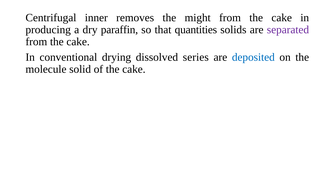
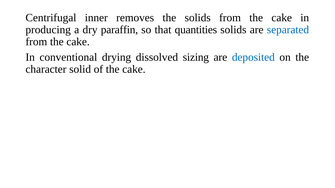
the might: might -> solids (198, 18)
separated colour: purple -> blue (288, 30)
series: series -> sizing (196, 57)
molecule: molecule -> character (46, 69)
